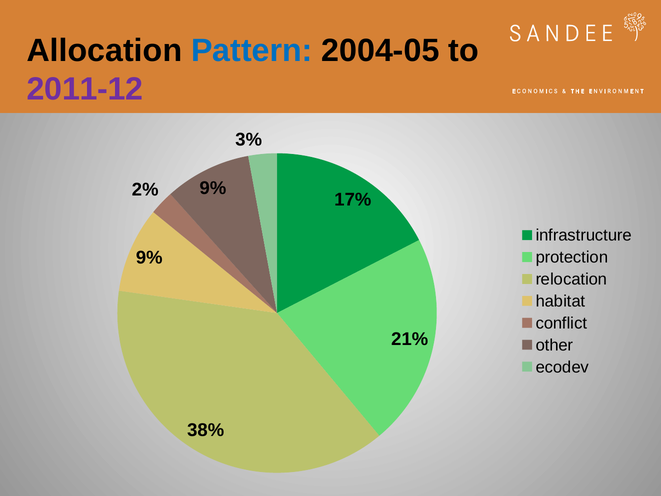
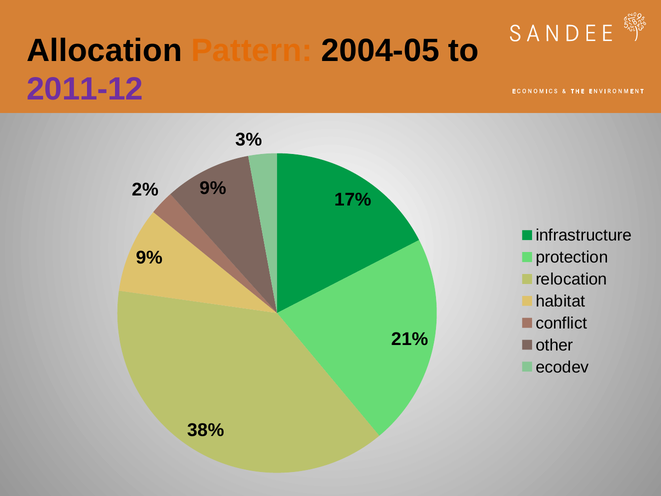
Pattern colour: blue -> orange (252, 50)
